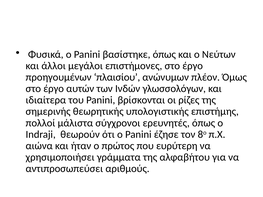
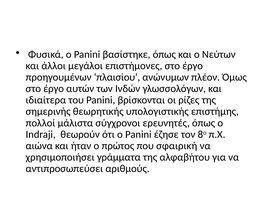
ευρύτερη: ευρύτερη -> σφαιρική (177, 146)
